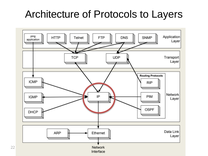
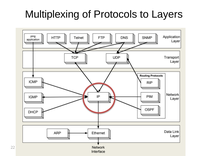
Architecture: Architecture -> Multiplexing (52, 14)
